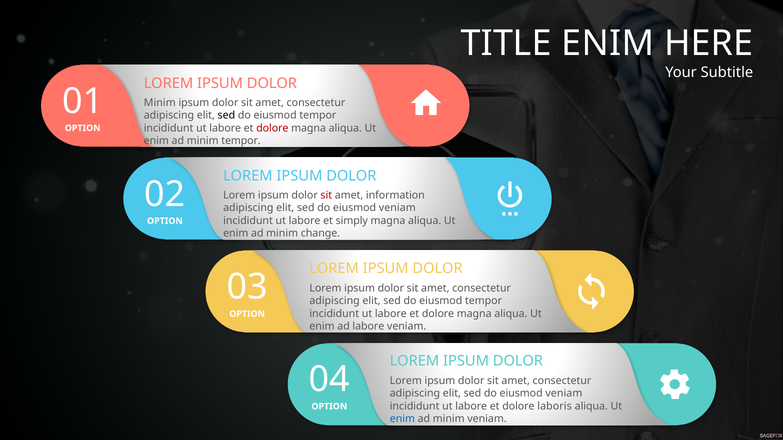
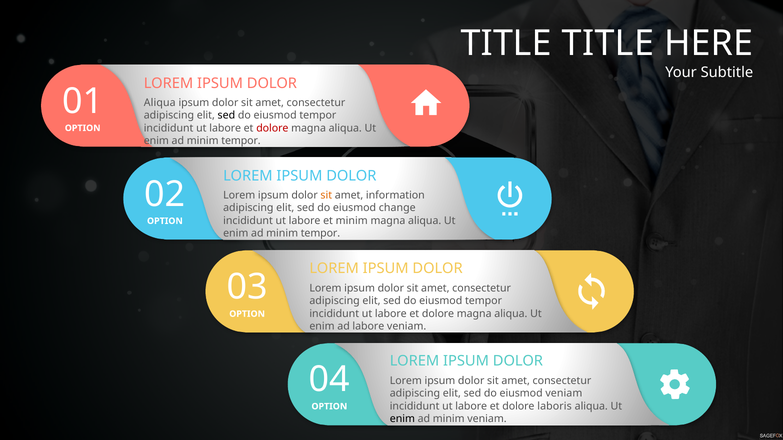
TITLE ENIM: ENIM -> TITLE (608, 43)
Minim: Minim -> Aliqua (160, 103)
sit colour: red -> orange (326, 195)
veniam: veniam -> change (397, 208)
et simply: simply -> minim (352, 221)
change: change -> tempor (320, 234)
enim colour: blue -> black (402, 419)
